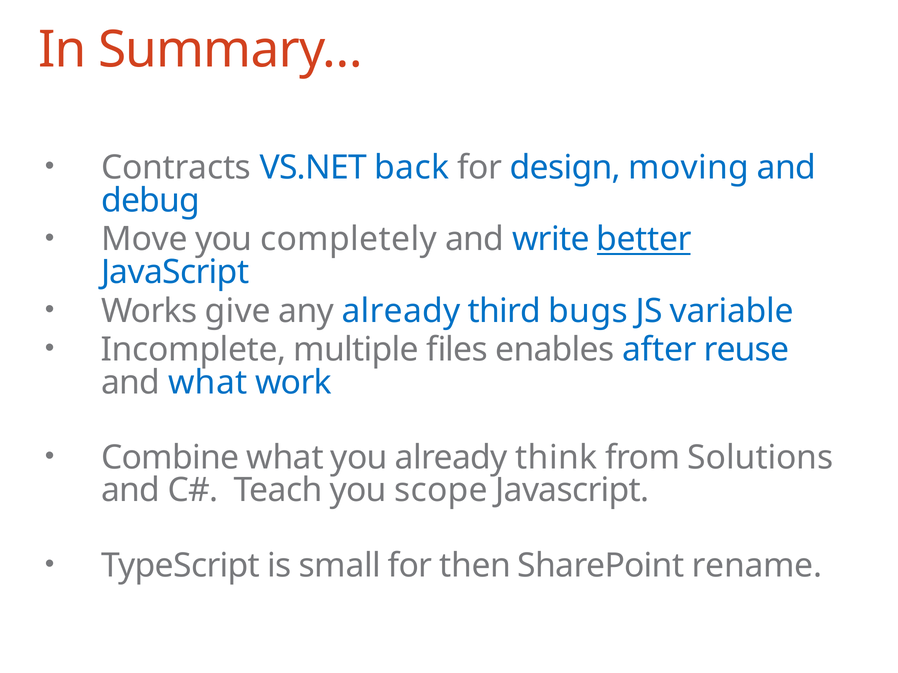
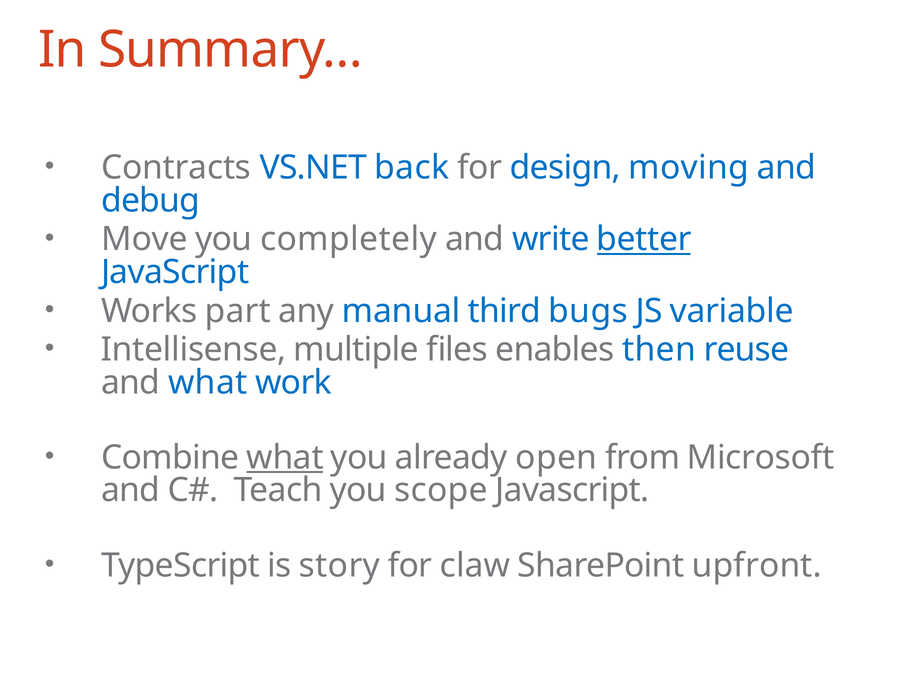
give: give -> part (238, 311)
any already: already -> manual (401, 311)
Incomplete: Incomplete -> Intellisense (194, 350)
after: after -> then (659, 350)
what underline: none -> present (285, 458)
think: think -> open (556, 458)
Solutions: Solutions -> Microsoft (761, 458)
small: small -> story (340, 566)
then: then -> claw (475, 566)
rename: rename -> upfront (757, 566)
